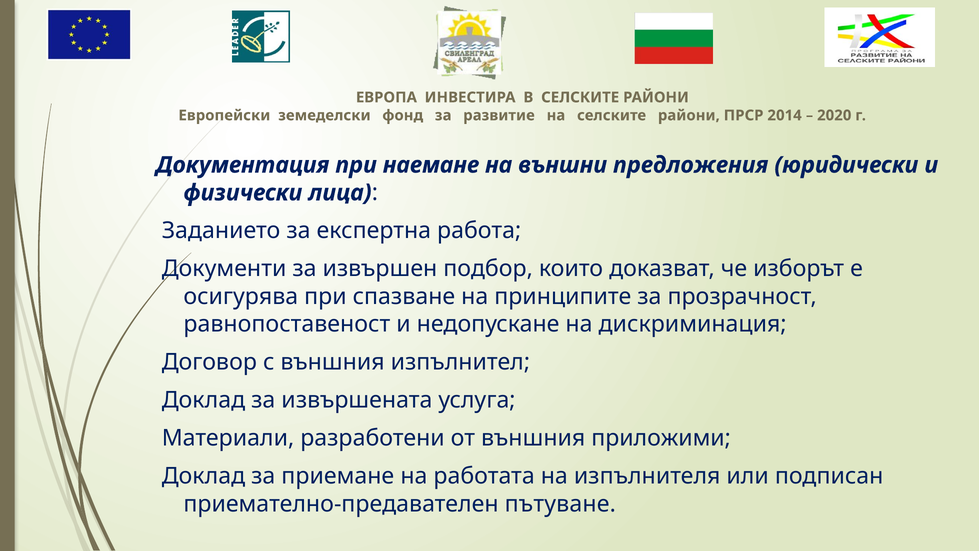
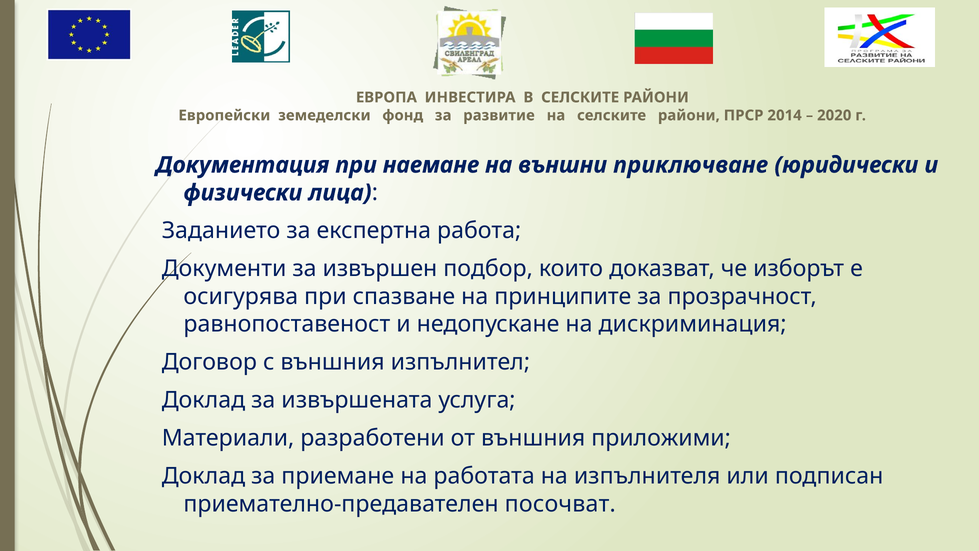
предложения: предложения -> приключване (691, 165)
пътуване: пътуване -> посочват (560, 504)
